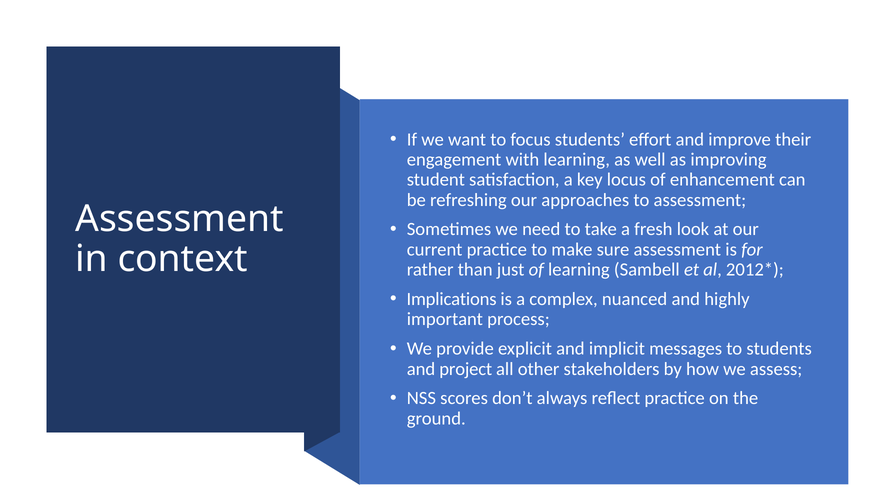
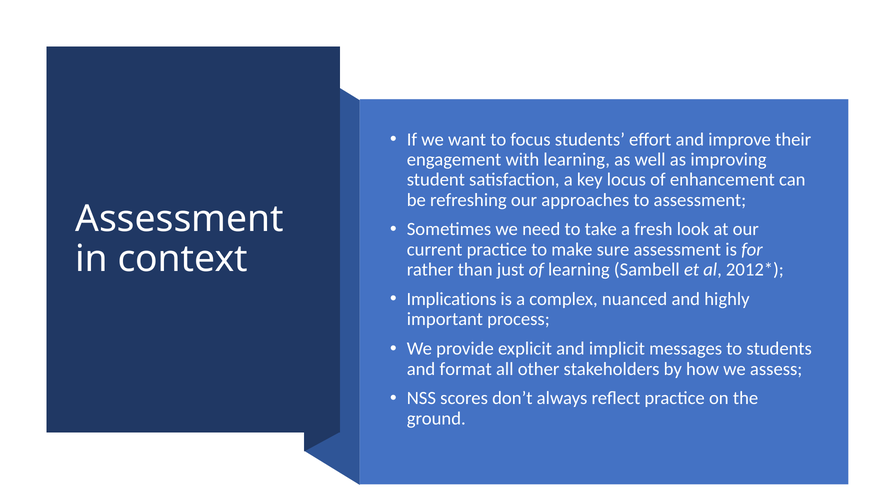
project: project -> format (466, 369)
